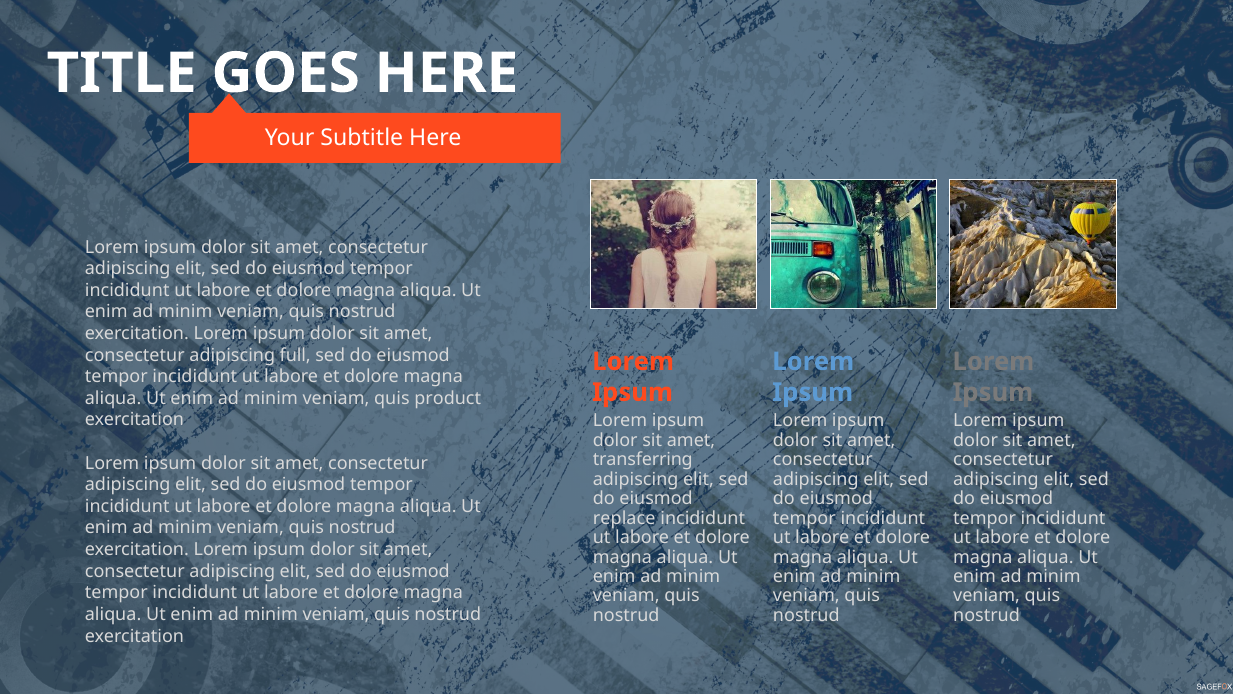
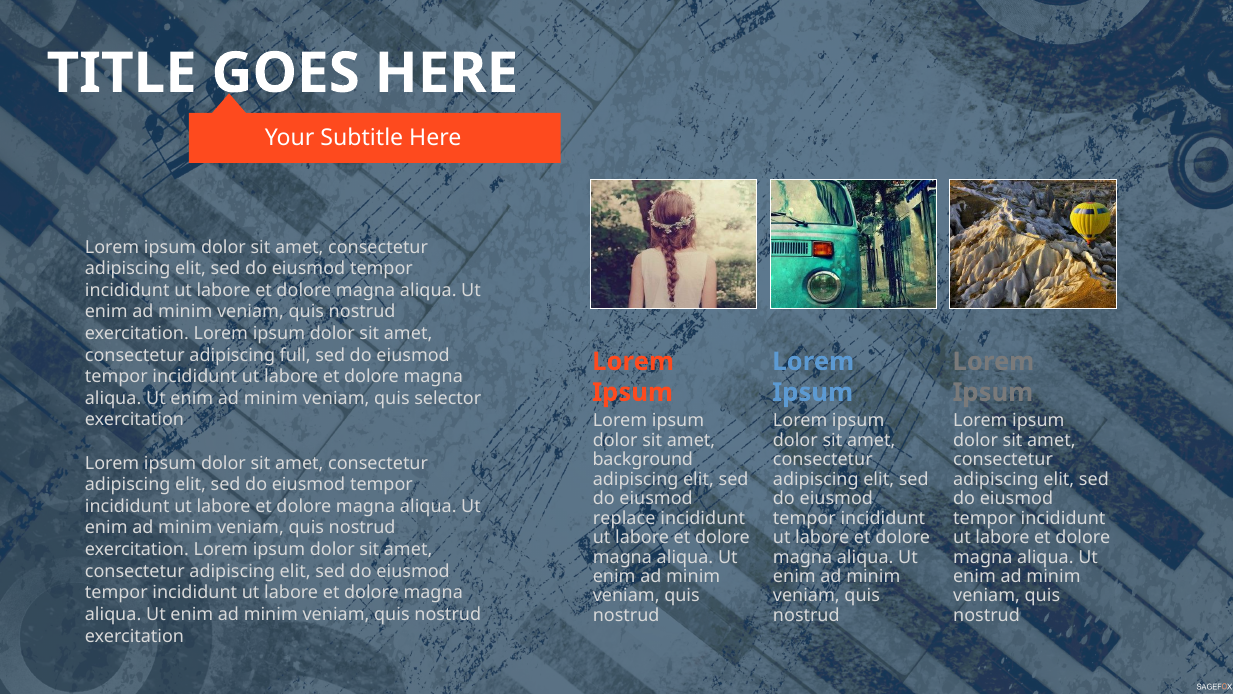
product: product -> selector (448, 398)
transferring: transferring -> background (643, 460)
